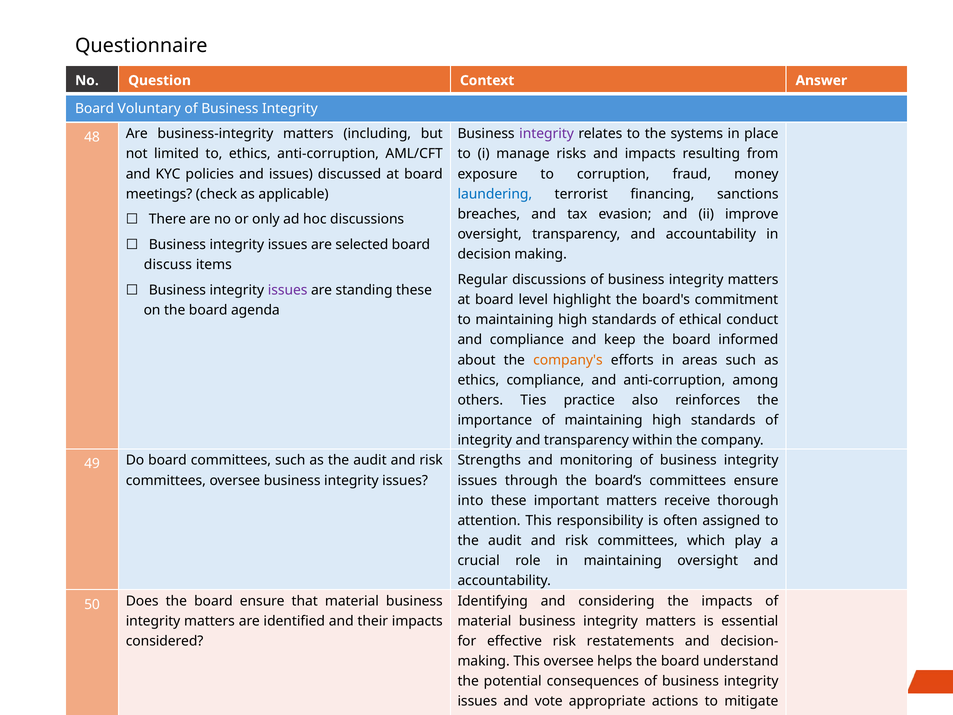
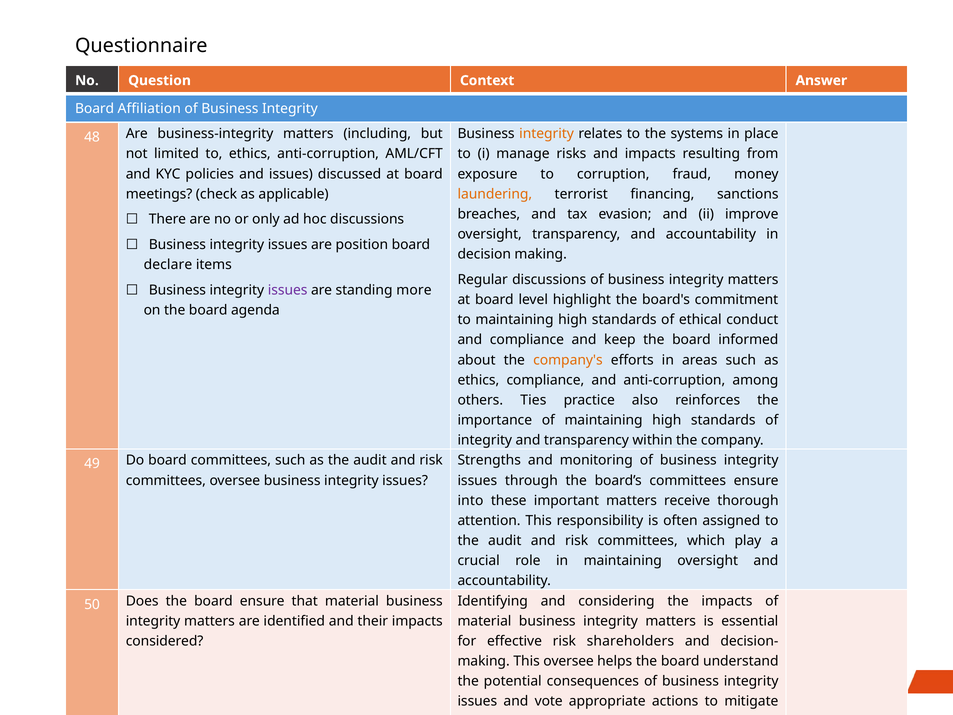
Voluntary: Voluntary -> Affiliation (149, 109)
integrity colour: purple -> orange (547, 134)
laundering colour: blue -> orange (495, 194)
selected: selected -> position (362, 245)
discuss: discuss -> declare (168, 265)
standing these: these -> more (414, 290)
restatements: restatements -> shareholders (630, 641)
